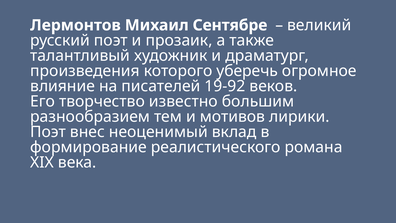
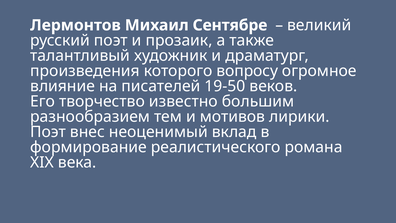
уберечь: уберечь -> вопросу (247, 71)
19-92: 19-92 -> 19-50 (225, 86)
